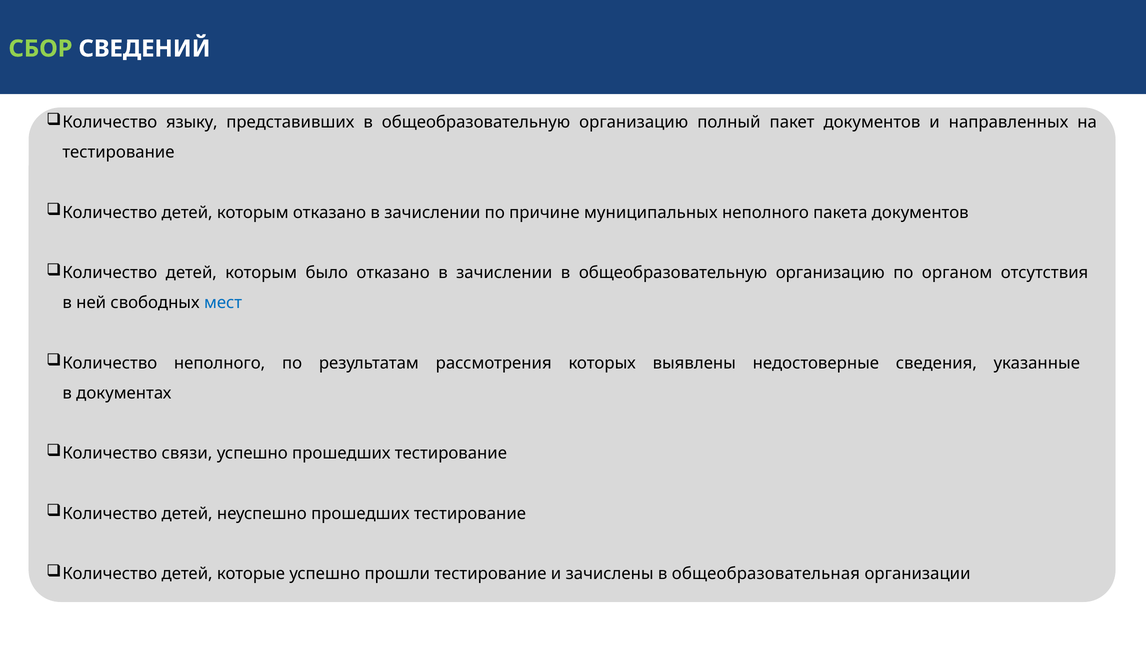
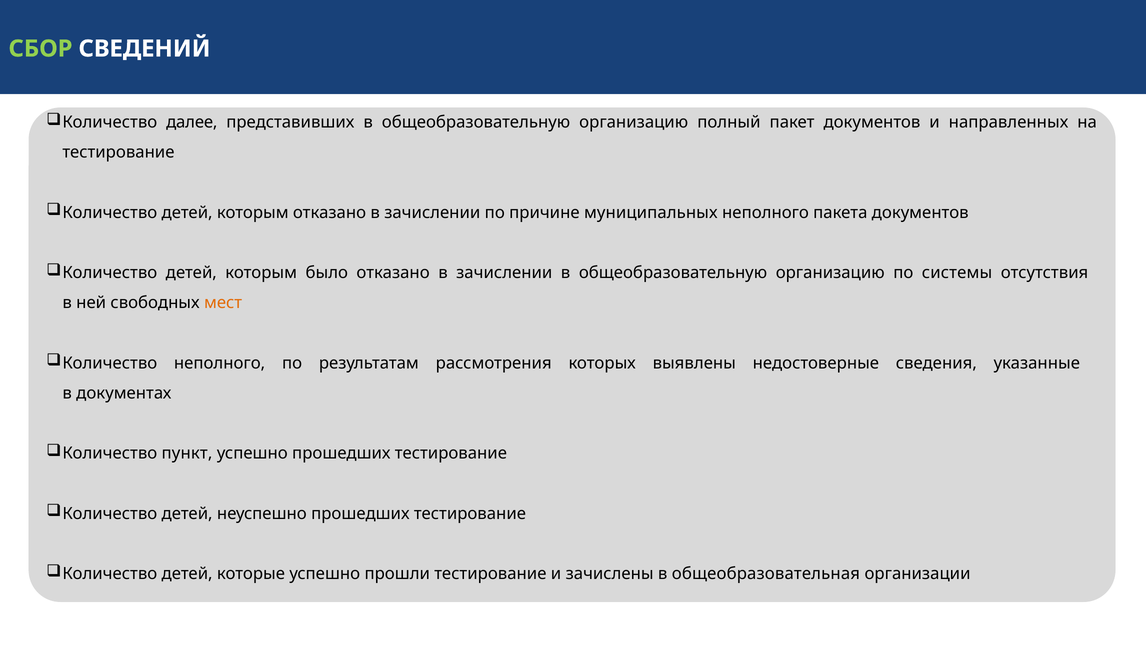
языку: языку -> далее (192, 122)
органом: органом -> системы (957, 273)
мест colour: blue -> orange (223, 303)
связи: связи -> пункт (187, 453)
